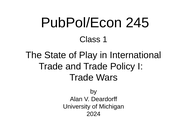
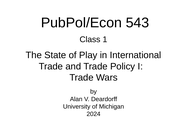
245: 245 -> 543 (137, 23)
